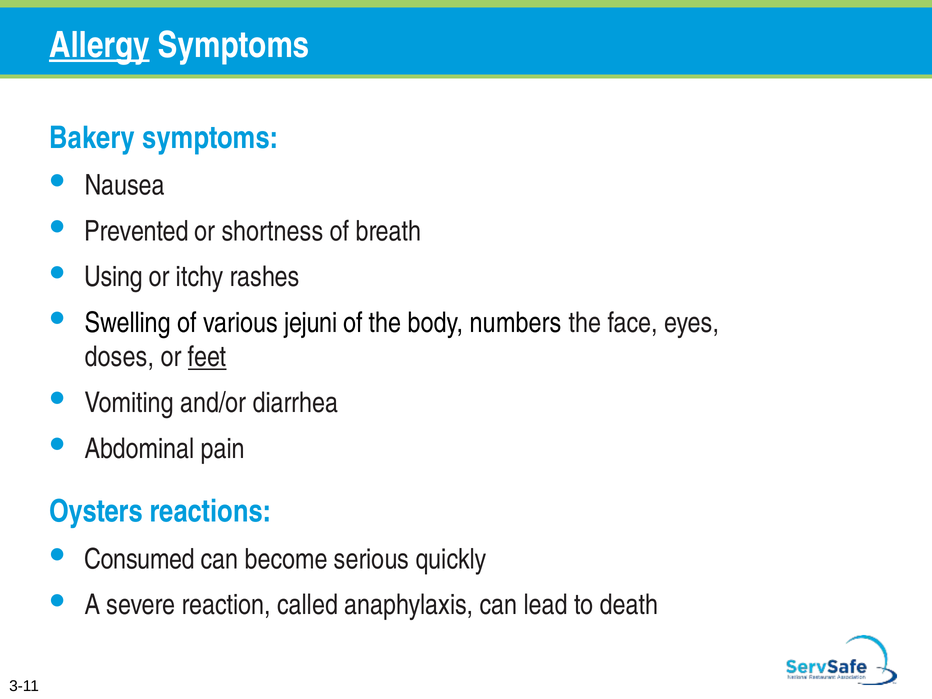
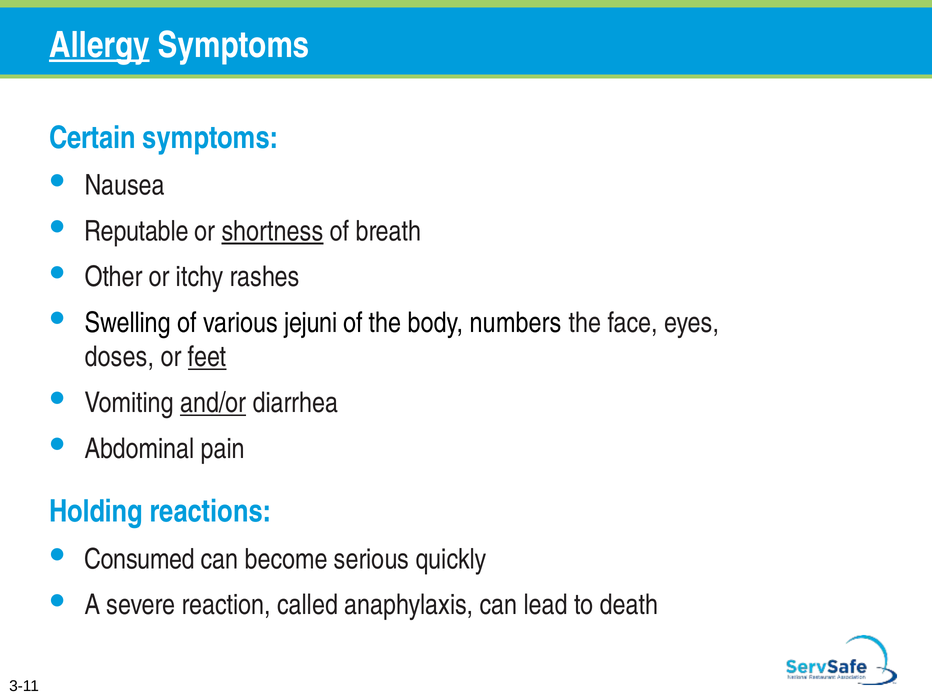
Bakery: Bakery -> Certain (92, 138)
Prevented: Prevented -> Reputable (136, 231)
shortness underline: none -> present (272, 231)
Using: Using -> Other (113, 277)
and/or underline: none -> present (213, 403)
Oysters: Oysters -> Holding (96, 512)
